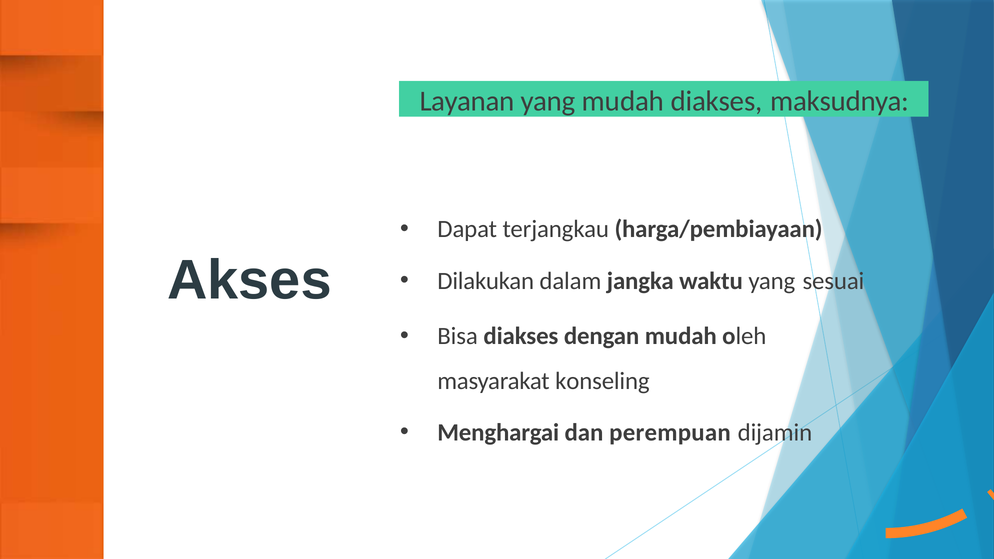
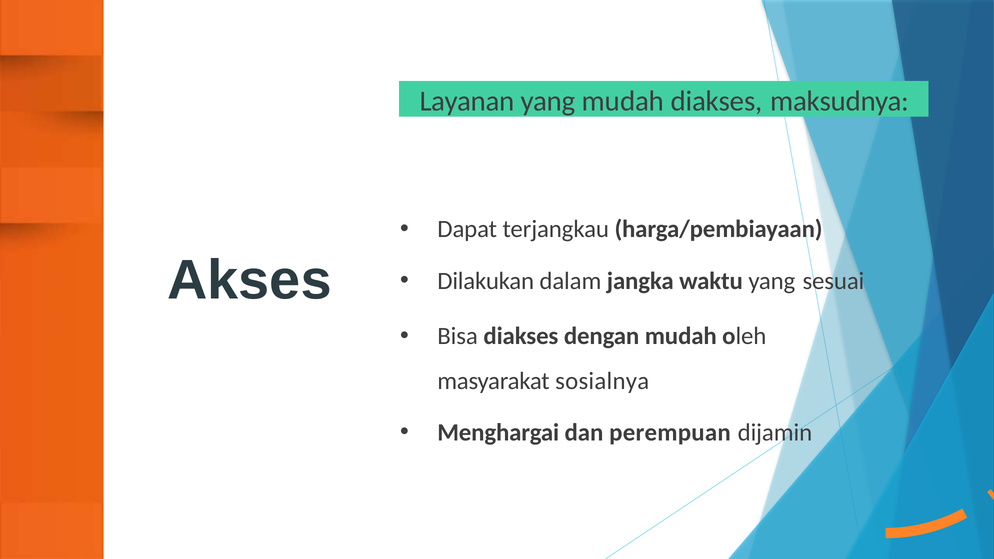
konseling: konseling -> sosialnya (602, 381)
